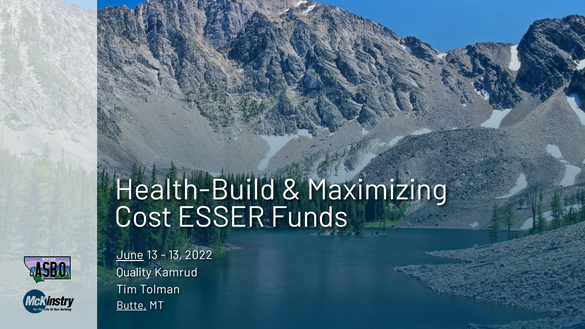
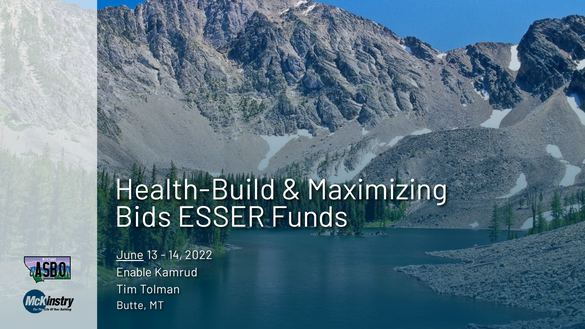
Cost: Cost -> Bids (143, 217)
13: 13 -> 14 (175, 255)
Quality: Quality -> Enable (134, 272)
Butte underline: present -> none (131, 305)
